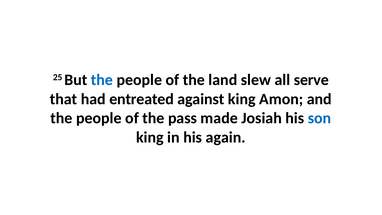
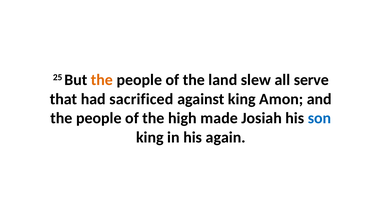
the colour: blue -> orange (102, 80)
entreated: entreated -> sacrificed (141, 99)
pass: pass -> high (182, 118)
